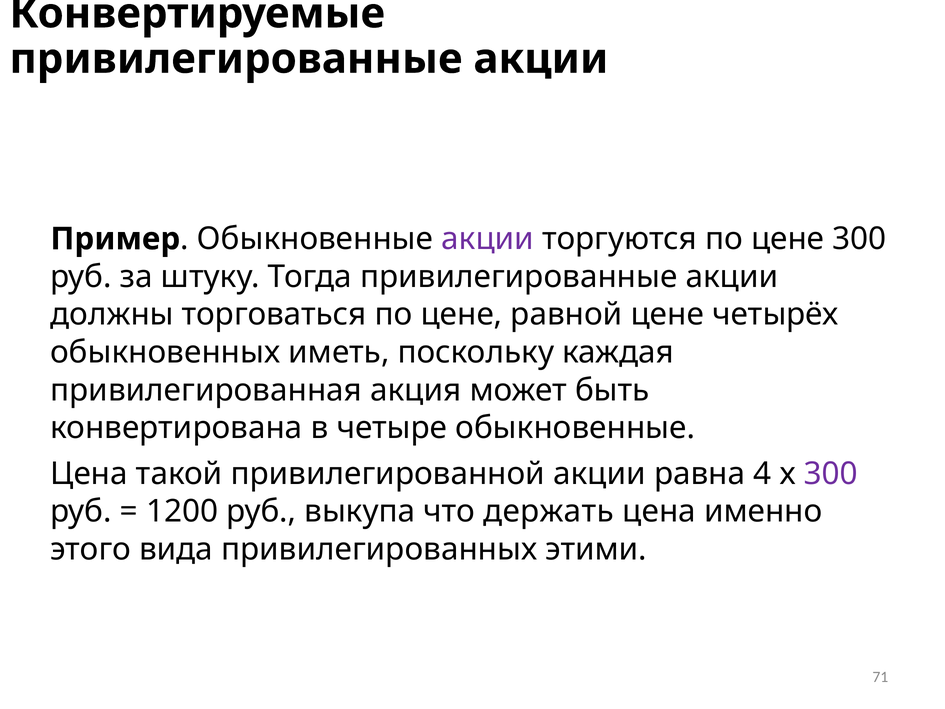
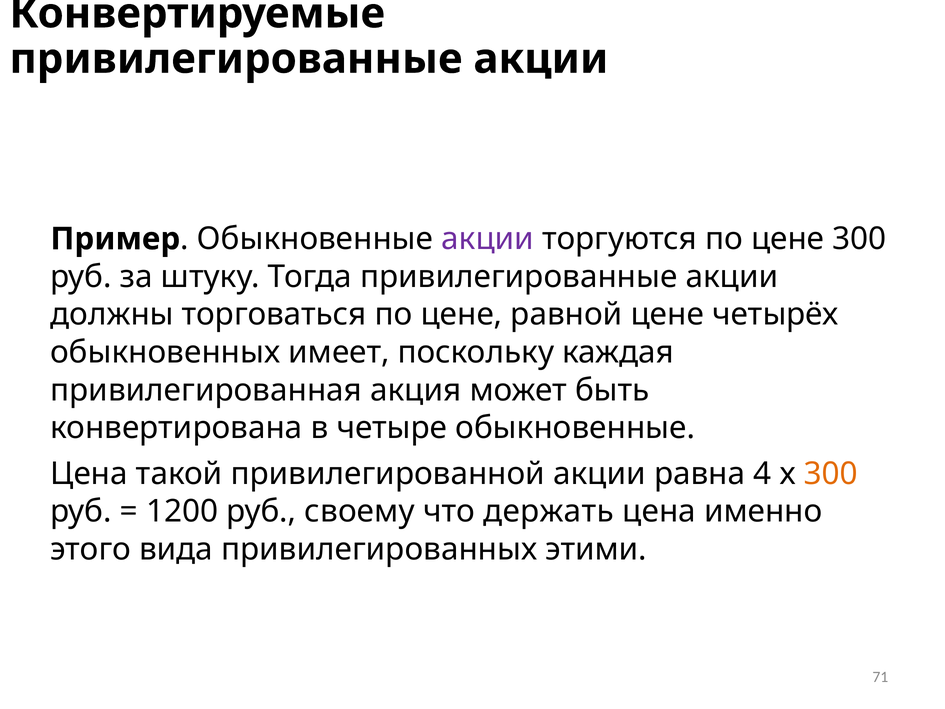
иметь: иметь -> имеет (339, 352)
300 colour: purple -> orange (831, 474)
выкупа: выкупа -> своему (360, 511)
